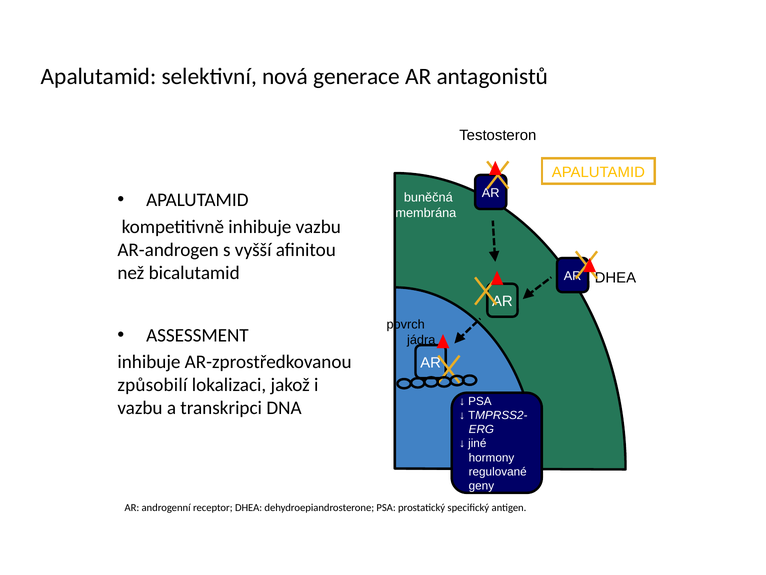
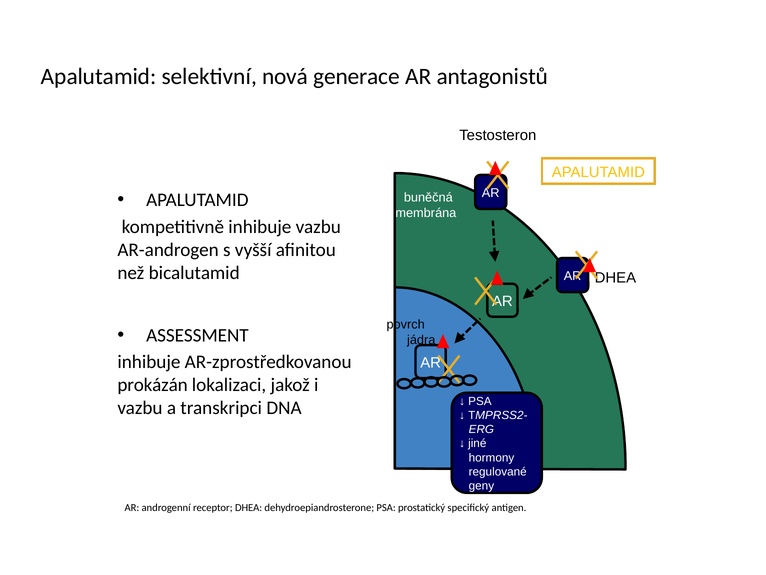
způsobilí: způsobilí -> prokázán (153, 385)
